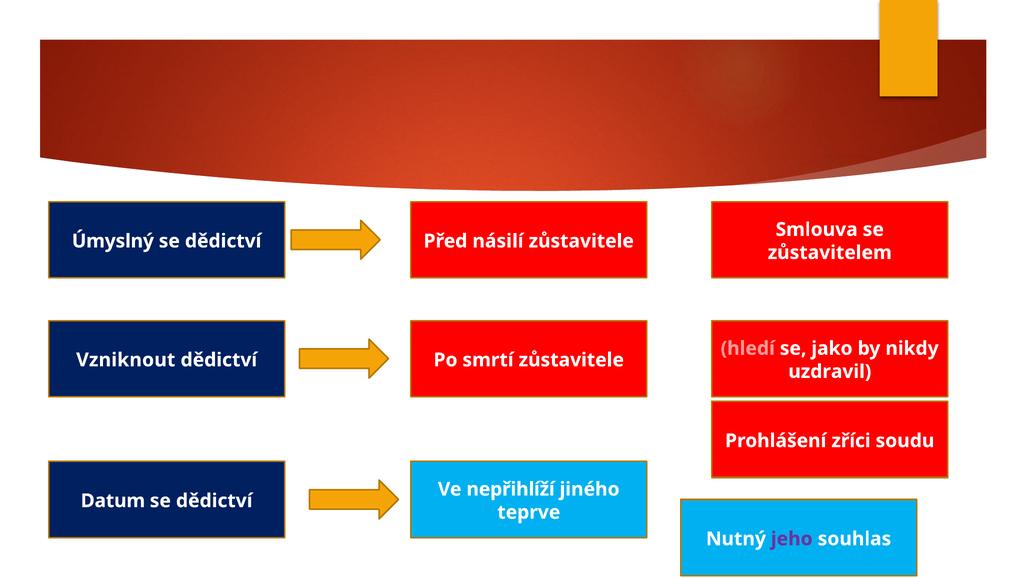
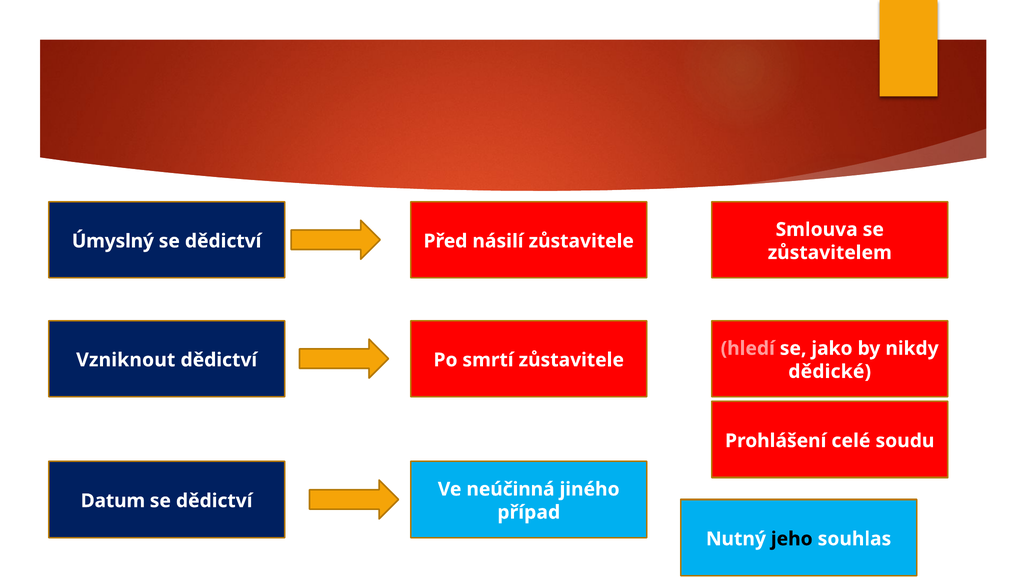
uzdravil: uzdravil -> dědické (830, 371)
zříci: zříci -> celé (851, 441)
nepřihlíží: nepřihlíží -> neúčinná (511, 489)
teprve: teprve -> případ (529, 512)
jeho colour: purple -> black (792, 539)
